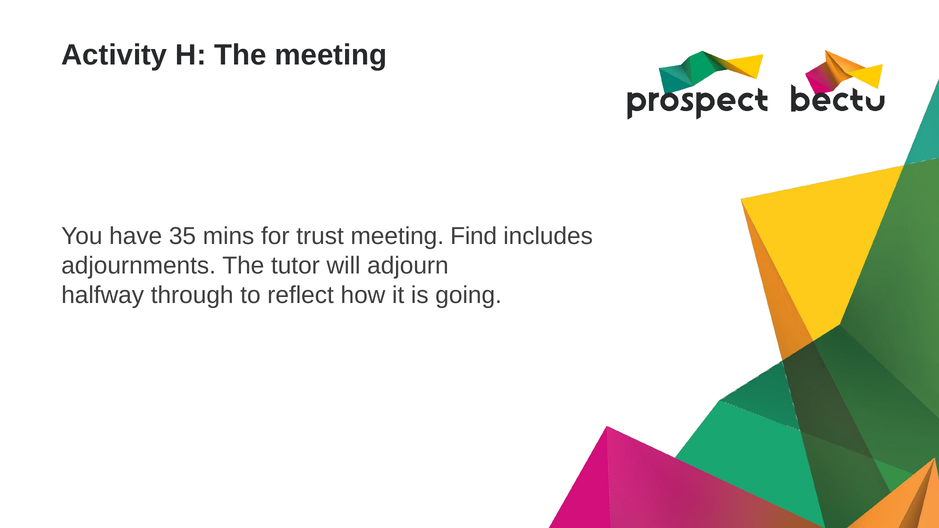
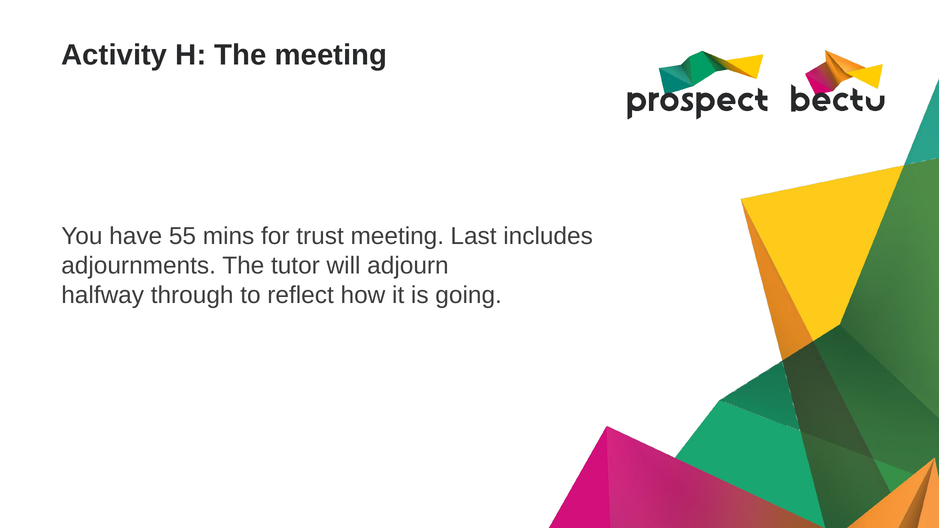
35: 35 -> 55 (182, 236)
Find: Find -> Last (474, 236)
